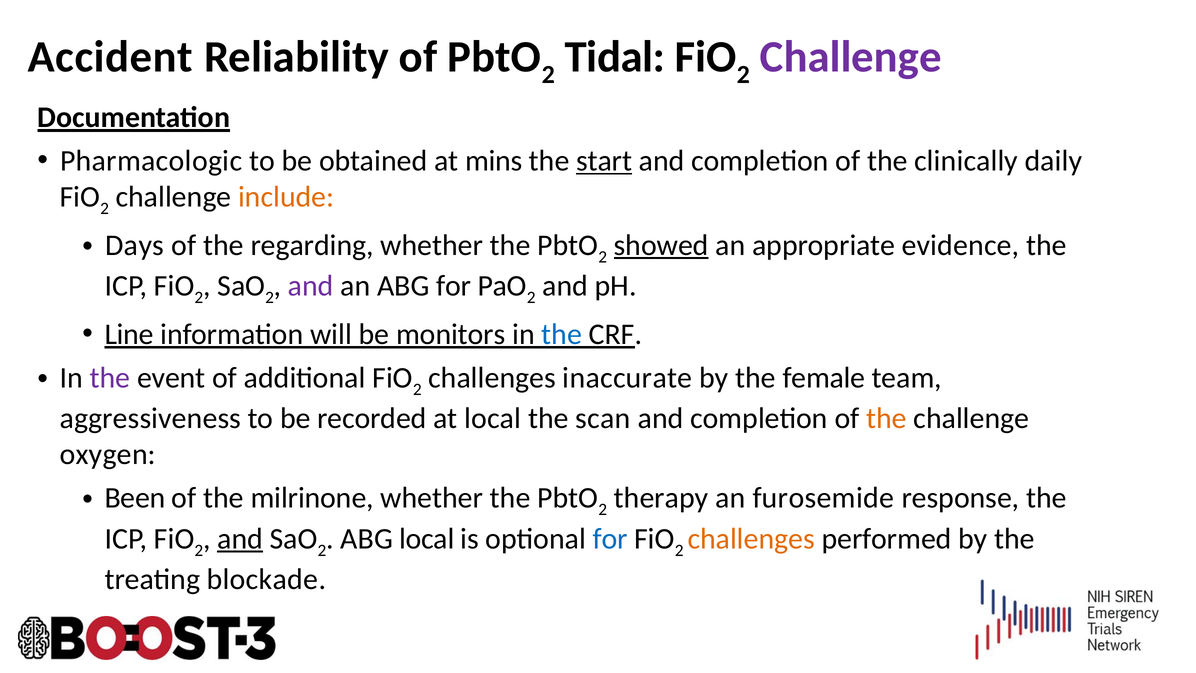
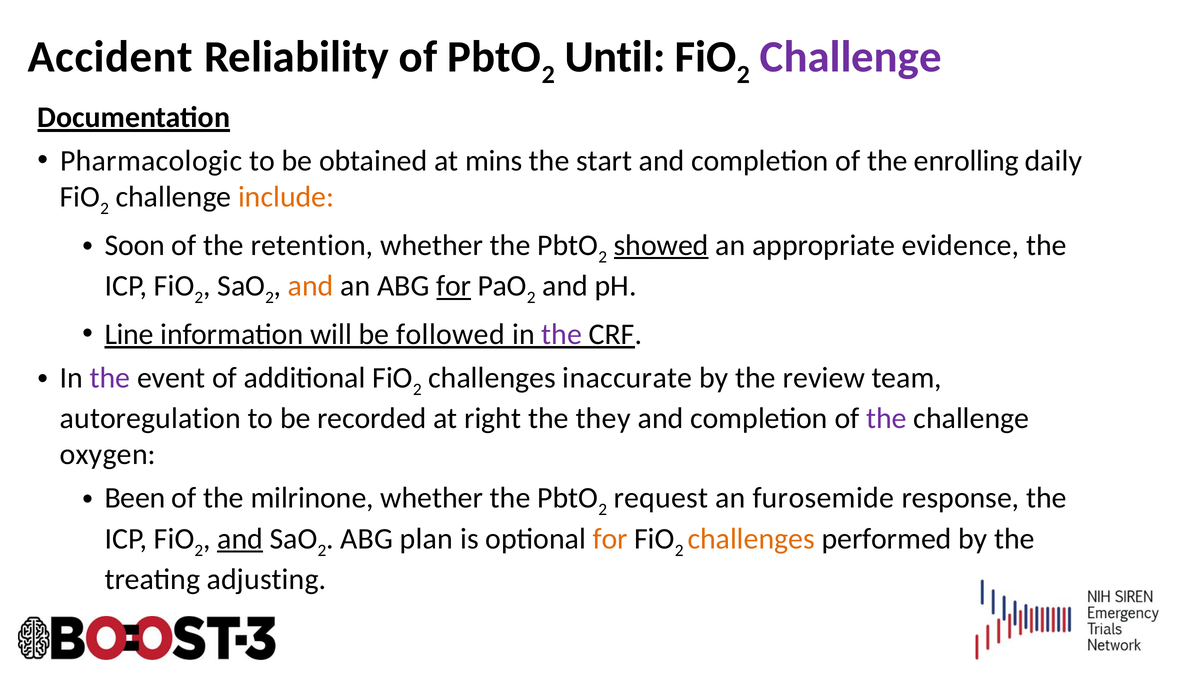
Tidal: Tidal -> Until (615, 57)
start underline: present -> none (604, 161)
clinically: clinically -> enrolling (966, 161)
Days: Days -> Soon (135, 245)
regarding: regarding -> retention (312, 245)
and colour: purple -> orange (311, 286)
for underline: none -> present (454, 286)
monitors: monitors -> followed (451, 334)
the colour: blue -> purple (562, 334)
female: female -> review (824, 378)
aggressiveness: aggressiveness -> autoregulation (150, 418)
at local: local -> right (493, 418)
scan: scan -> they (603, 418)
the colour: orange -> purple (886, 418)
therapy: therapy -> request (661, 498)
ABG local: local -> plan (426, 538)
for colour: blue -> orange (610, 538)
blockade: blockade -> adjusting (267, 579)
